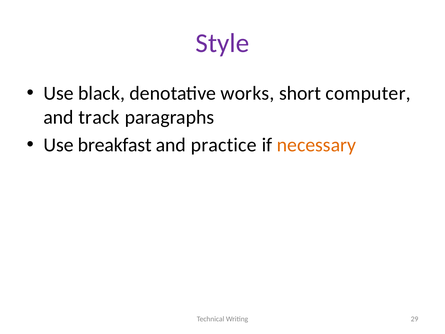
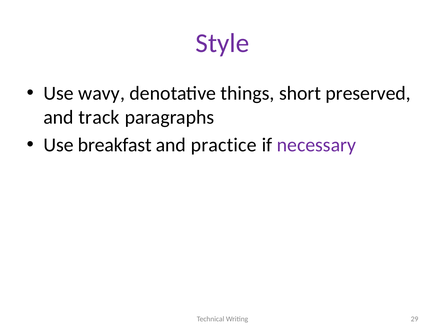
black: black -> wavy (102, 93)
works: works -> things (247, 93)
computer: computer -> preserved (368, 93)
necessary colour: orange -> purple (316, 145)
